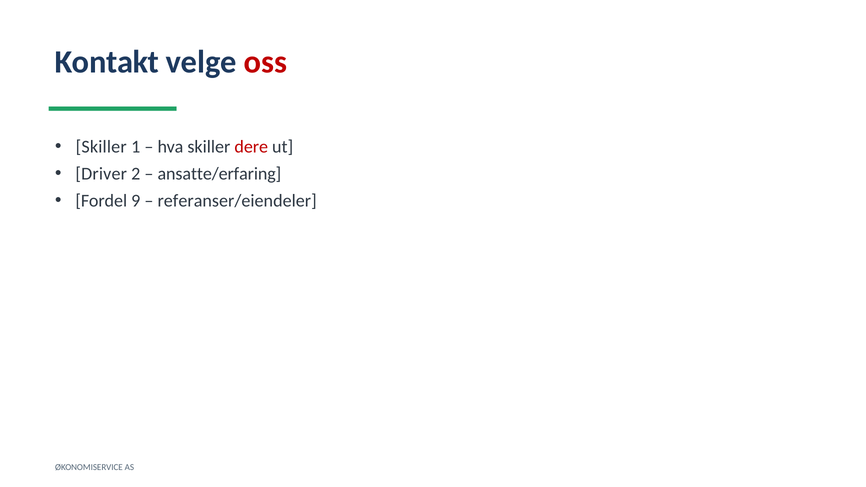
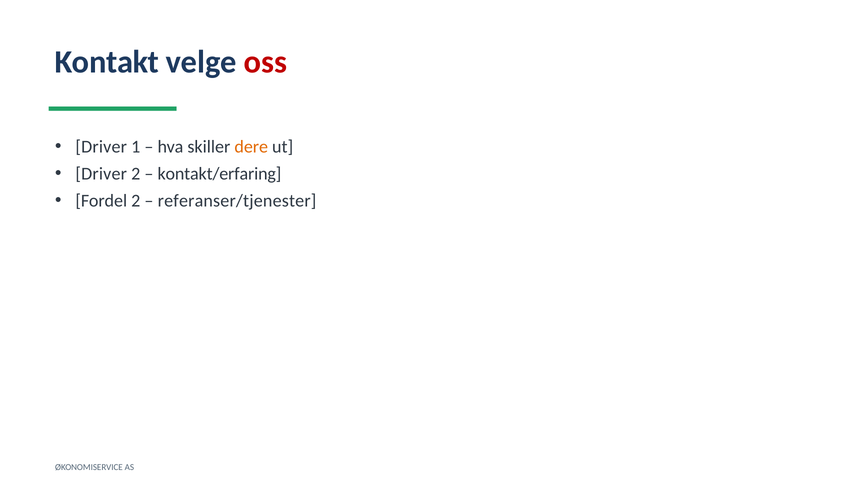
Skiller: Skiller -> Driver (101, 147)
dere colour: red -> orange (251, 147)
ansatte/erfaring: ansatte/erfaring -> kontakt/erfaring (219, 174)
Fordel 9: 9 -> 2 (136, 201)
referanser/eiendeler: referanser/eiendeler -> referanser/tjenester (237, 201)
